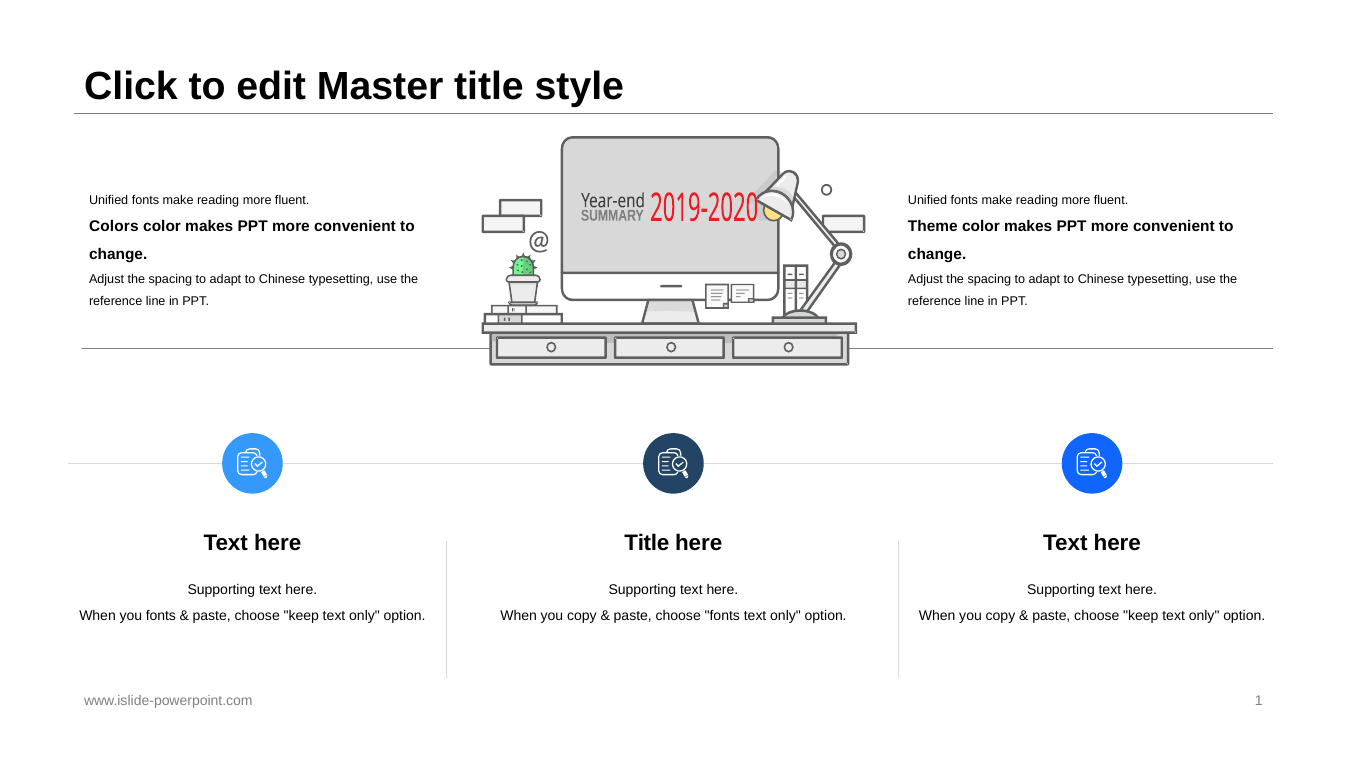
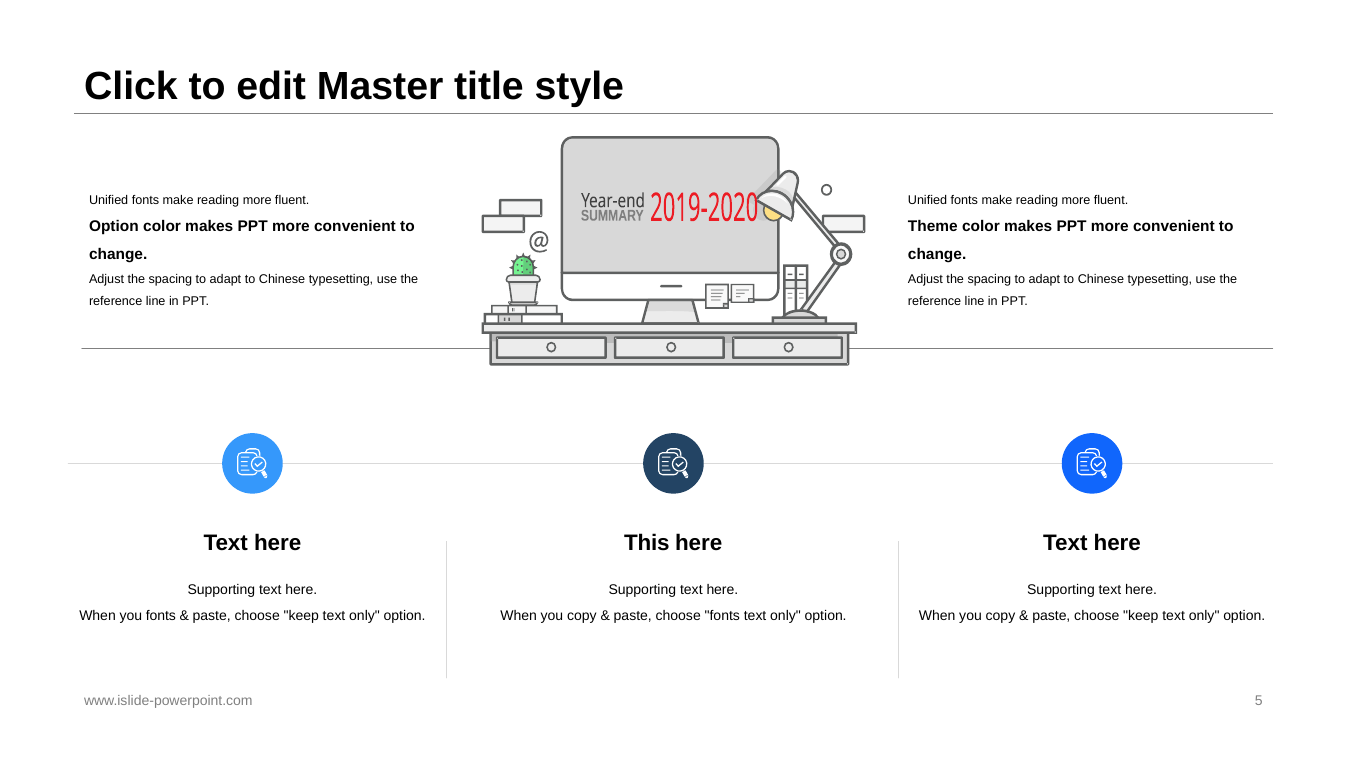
Colors: Colors -> Option (114, 227)
Title: Title -> This (647, 543)
1: 1 -> 5 (1259, 702)
